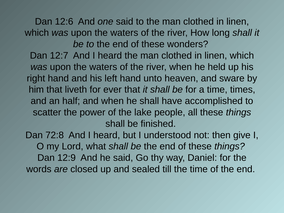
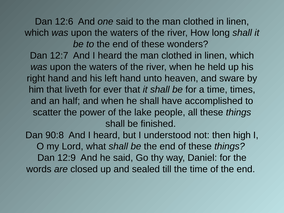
72:8: 72:8 -> 90:8 (55, 135)
give: give -> high (242, 135)
